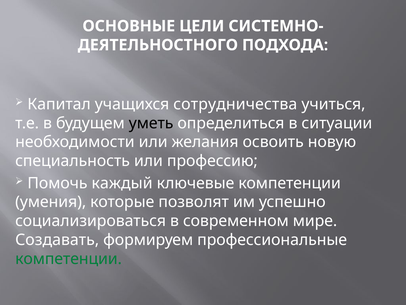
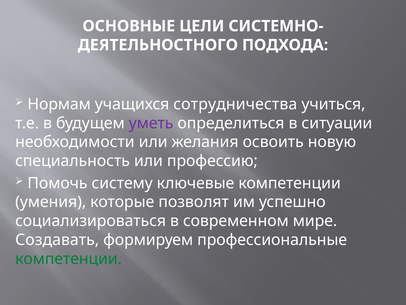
Капитал: Капитал -> Нормам (59, 104)
уметь colour: black -> purple (151, 123)
каждый: каждый -> систему (122, 183)
